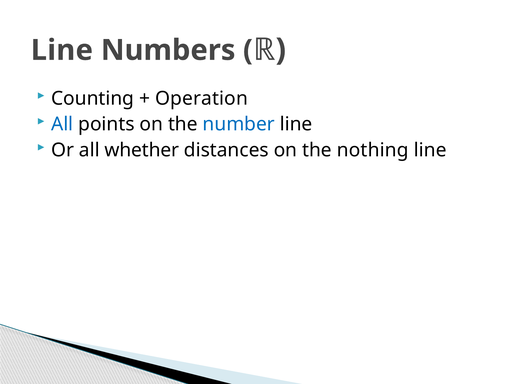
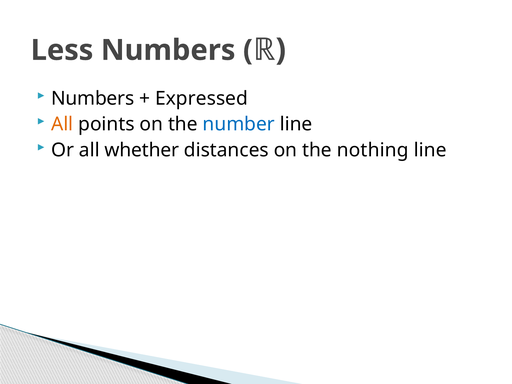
Line: Line -> Less (62, 50)
Counting: Counting -> Numbers (93, 98)
Operation: Operation -> Expressed (201, 98)
All colour: blue -> orange (62, 124)
